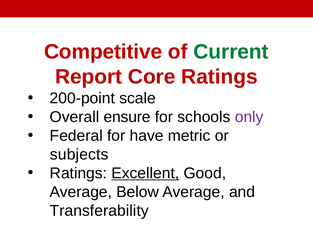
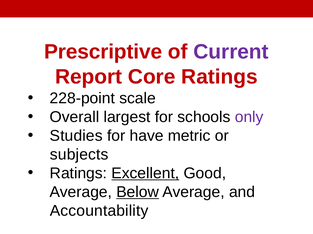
Competitive: Competitive -> Prescriptive (103, 52)
Current colour: green -> purple (231, 52)
200-point: 200-point -> 228-point (82, 99)
ensure: ensure -> largest (127, 117)
Federal: Federal -> Studies (76, 136)
Below underline: none -> present (138, 193)
Transferability: Transferability -> Accountability (99, 211)
